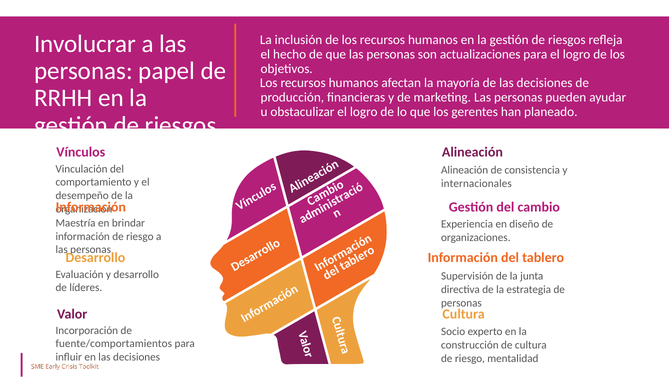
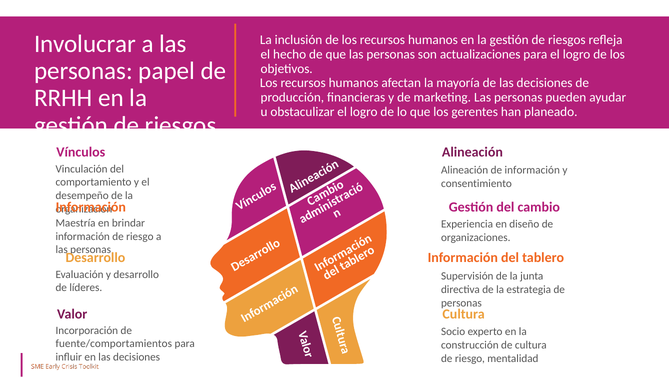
de consistencia: consistencia -> información (532, 170)
internacionales: internacionales -> consentimiento (476, 183)
